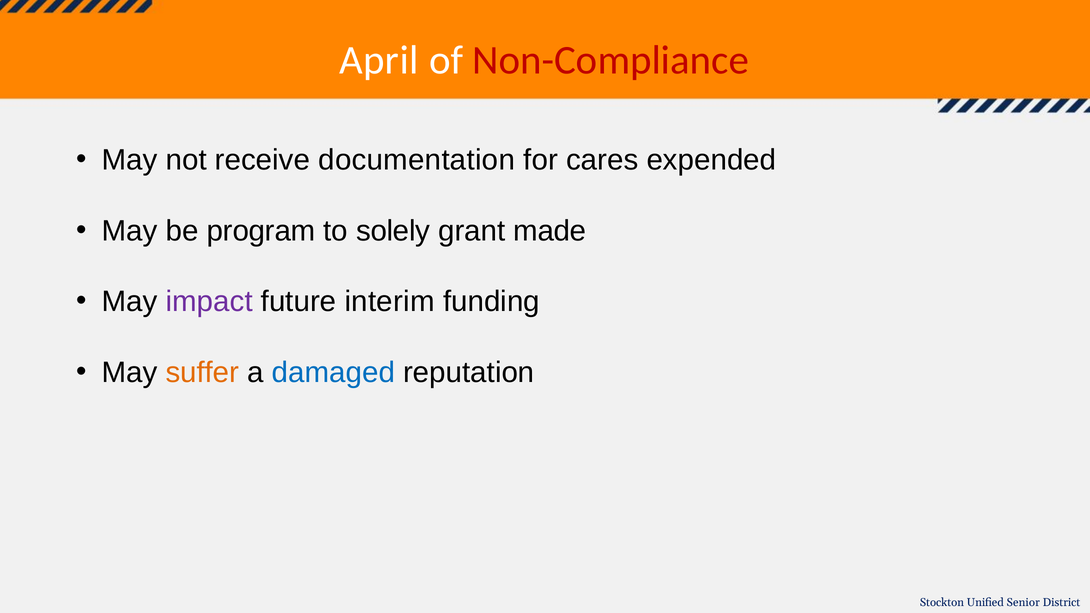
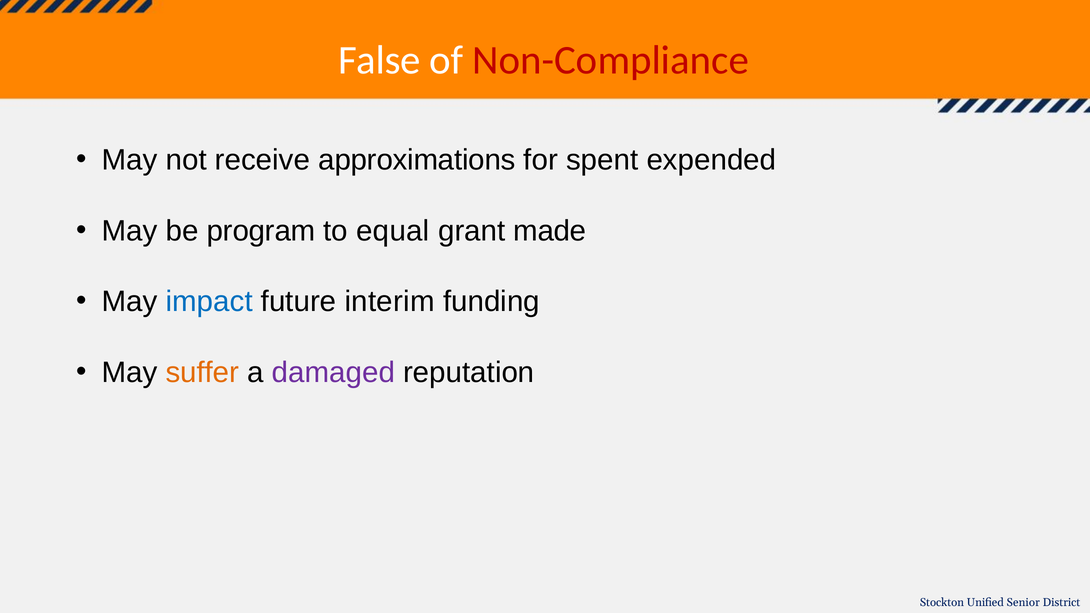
April: April -> False (379, 61)
documentation: documentation -> approximations (417, 160)
cares: cares -> spent (602, 160)
solely: solely -> equal (393, 231)
impact colour: purple -> blue (209, 302)
damaged colour: blue -> purple (333, 373)
